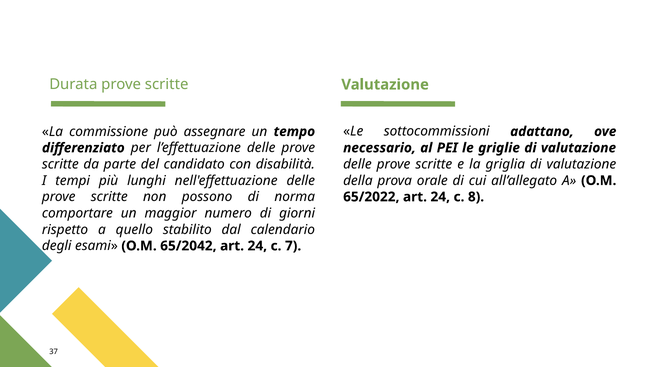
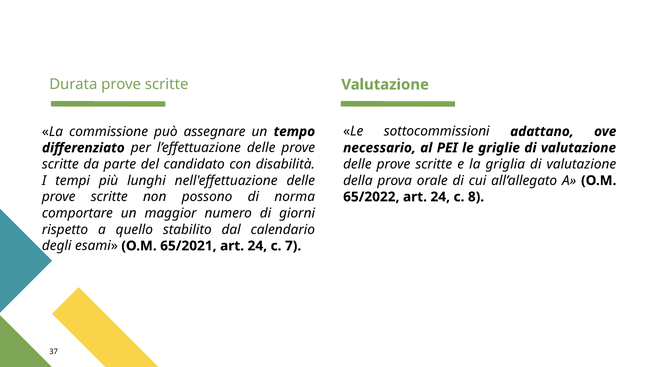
65/2042: 65/2042 -> 65/2021 (188, 246)
